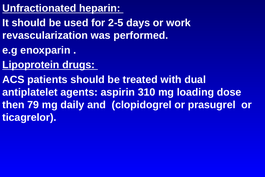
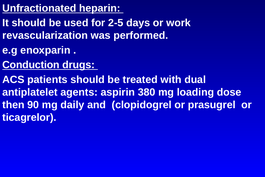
Lipoprotein: Lipoprotein -> Conduction (31, 65)
310: 310 -> 380 (147, 92)
79: 79 -> 90 (33, 105)
